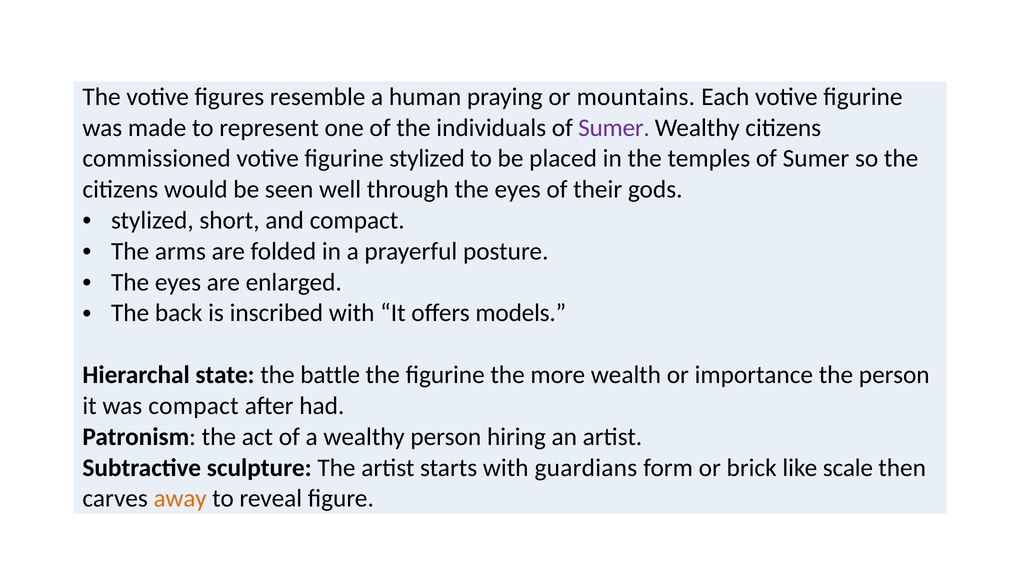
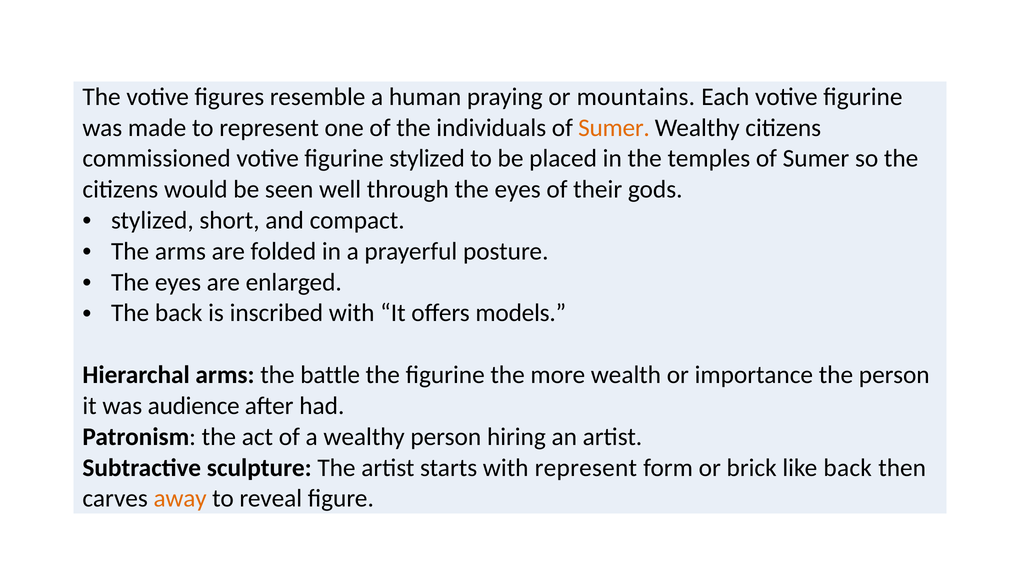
Sumer colour: purple -> orange (614, 128)
Hierarchal state: state -> arms (225, 375)
was compact: compact -> audience (194, 406)
with guardians: guardians -> represent (586, 467)
like scale: scale -> back (848, 467)
